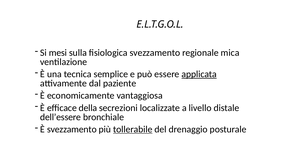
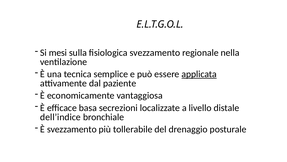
mica: mica -> nella (230, 53)
della: della -> basa (88, 107)
dell’essere: dell’essere -> dell’indice (60, 117)
tollerabile underline: present -> none (133, 129)
